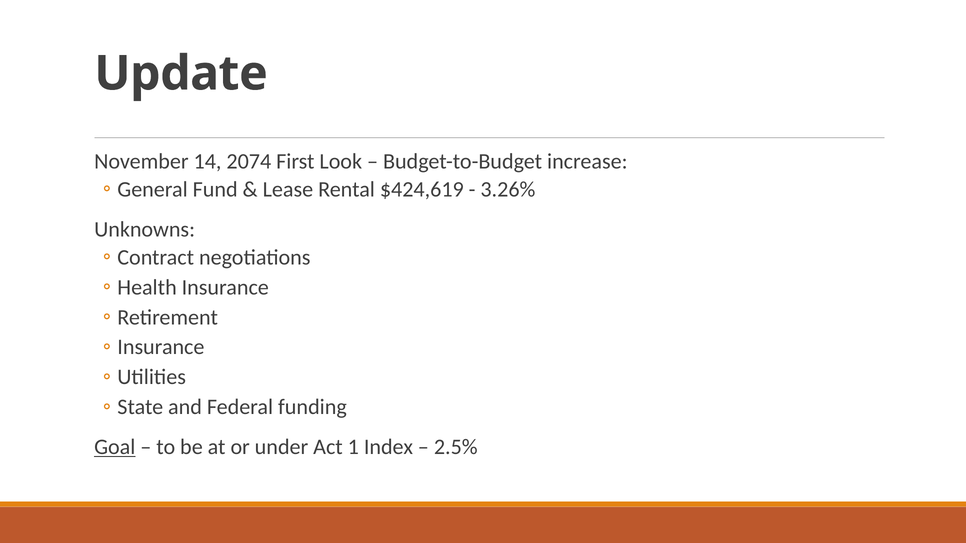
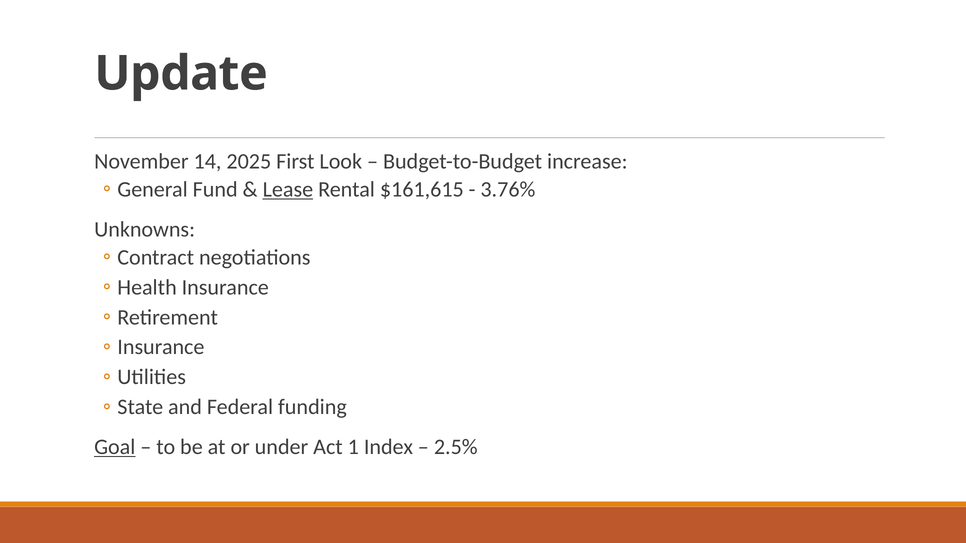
2074: 2074 -> 2025 (249, 162)
Lease underline: none -> present (288, 190)
$424,619: $424,619 -> $161,615 (422, 190)
3.26%: 3.26% -> 3.76% (508, 190)
